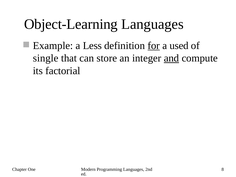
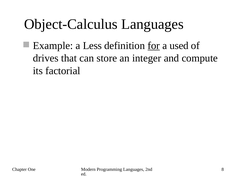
Object-Learning: Object-Learning -> Object-Calculus (71, 24)
single: single -> drives (46, 58)
and underline: present -> none (171, 58)
